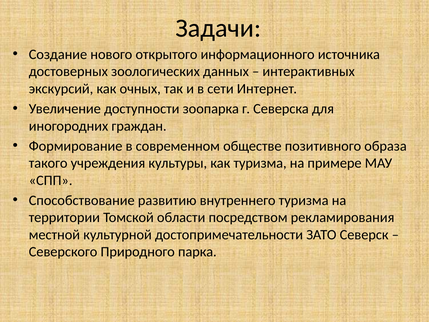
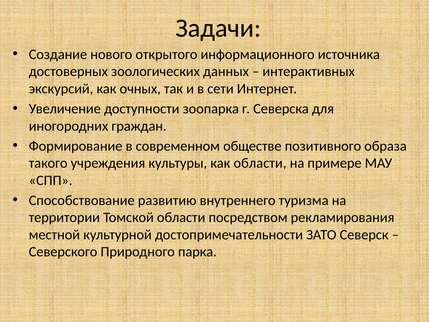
как туризма: туризма -> области (260, 163)
